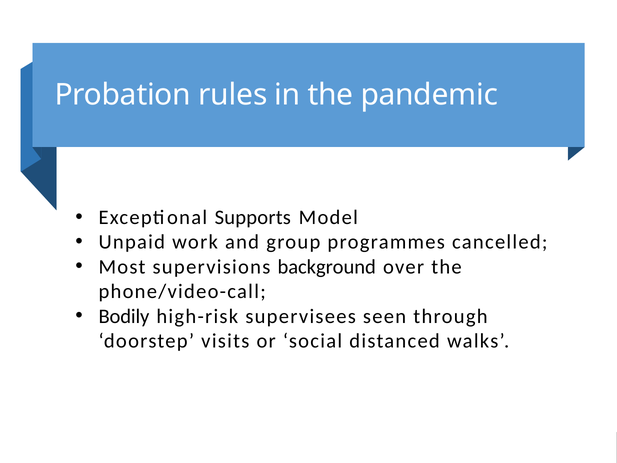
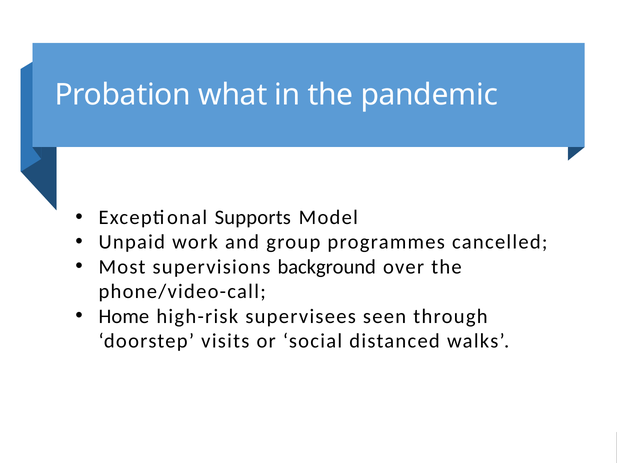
rules: rules -> what (233, 95)
Bodily: Bodily -> Home (124, 316)
